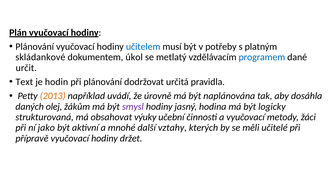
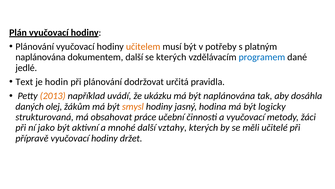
učitelem colour: blue -> orange (143, 46)
skládankové: skládankové -> naplánována (40, 57)
dokumentem úkol: úkol -> další (134, 57)
se metlatý: metlatý -> kterých (171, 57)
určit: určit -> jedlé (26, 68)
úrovně: úrovně -> ukázku (158, 96)
smysl colour: purple -> orange (133, 106)
výuky: výuky -> práce (145, 117)
